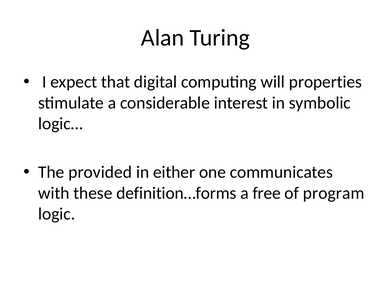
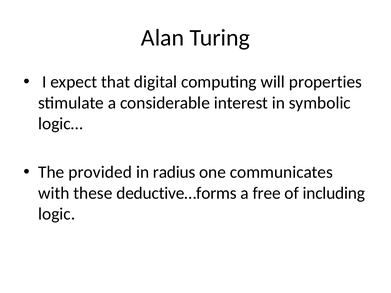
either: either -> radius (174, 172)
definition…forms: definition…forms -> deductive…forms (176, 193)
program: program -> including (334, 193)
